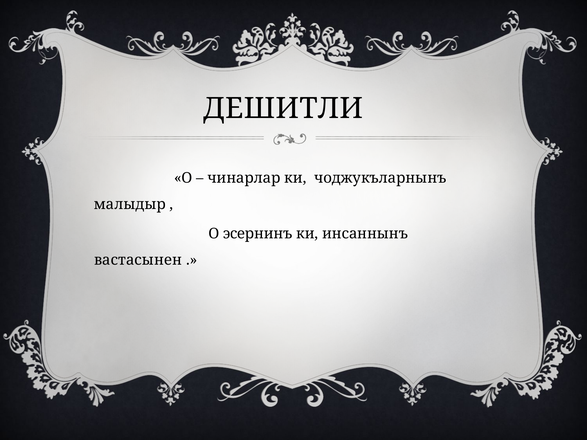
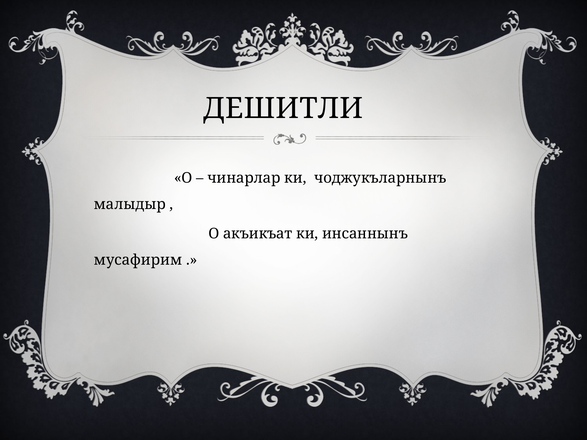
эсернинъ: эсернинъ -> акъикъат (258, 234)
вастасынен: вастасынен -> мусафирим (138, 260)
